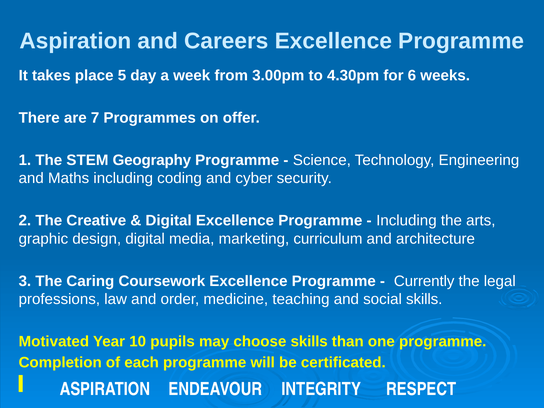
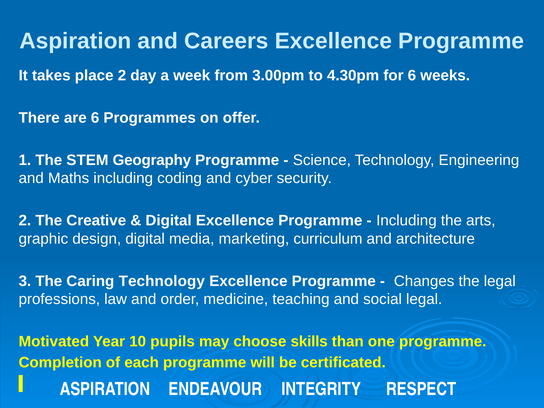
place 5: 5 -> 2 (122, 75)
are 7: 7 -> 6 (95, 118)
Caring Coursework: Coursework -> Technology (162, 281)
Currently: Currently -> Changes (424, 281)
social skills: skills -> legal (424, 299)
